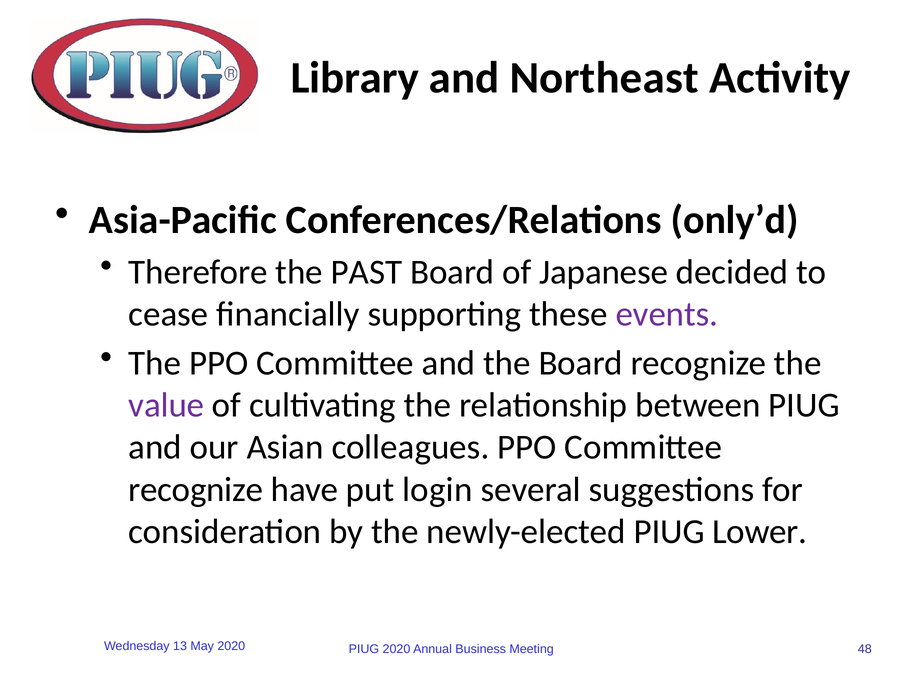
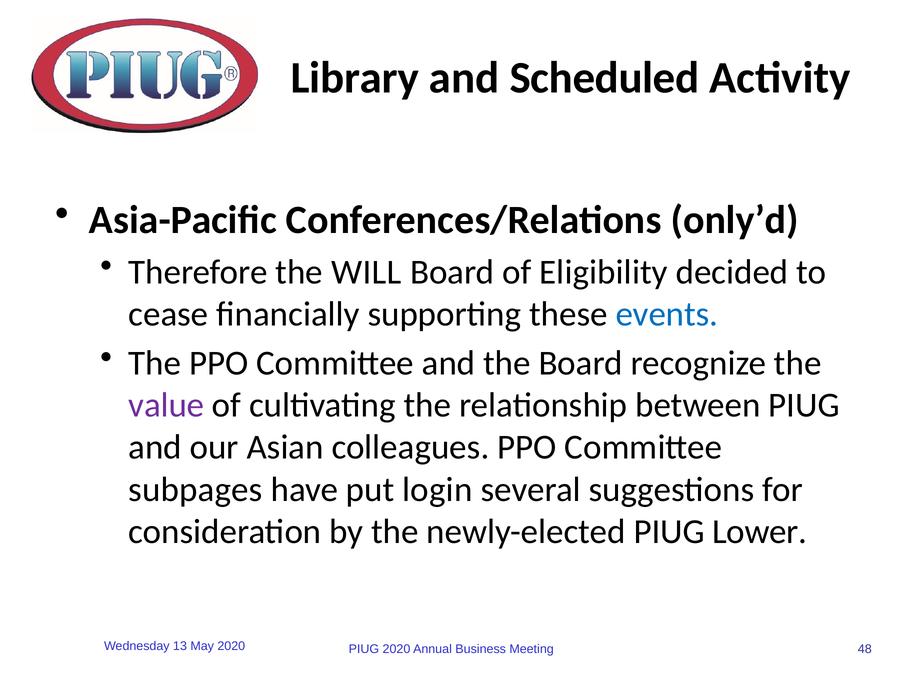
Northeast: Northeast -> Scheduled (604, 78)
PAST: PAST -> WILL (366, 272)
Japanese: Japanese -> Eligibility (604, 272)
events colour: purple -> blue (667, 314)
recognize: recognize -> subpages (195, 489)
